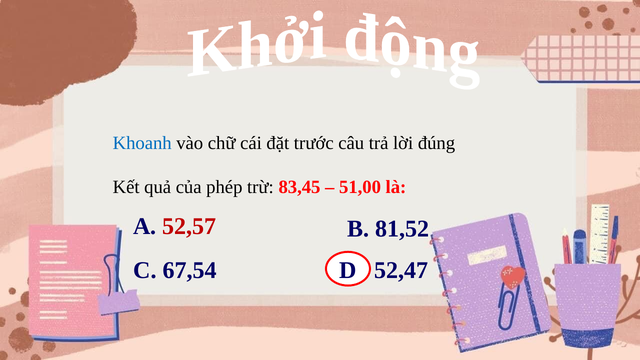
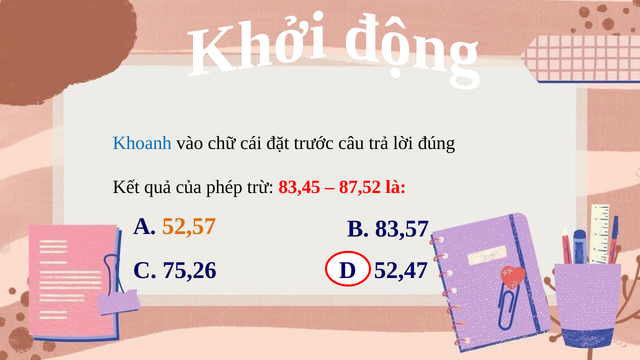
51,00: 51,00 -> 87,52 (360, 187)
52,57 colour: red -> orange (189, 226)
81,52: 81,52 -> 83,57 (402, 229)
67,54: 67,54 -> 75,26 (190, 270)
